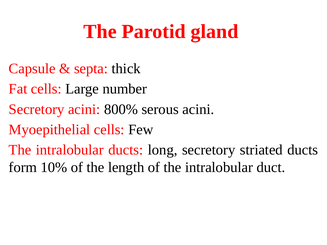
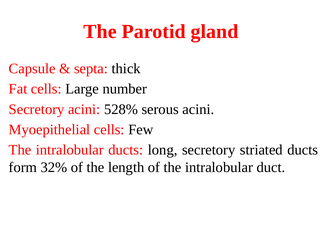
800%: 800% -> 528% (121, 109)
10%: 10% -> 32% (54, 168)
